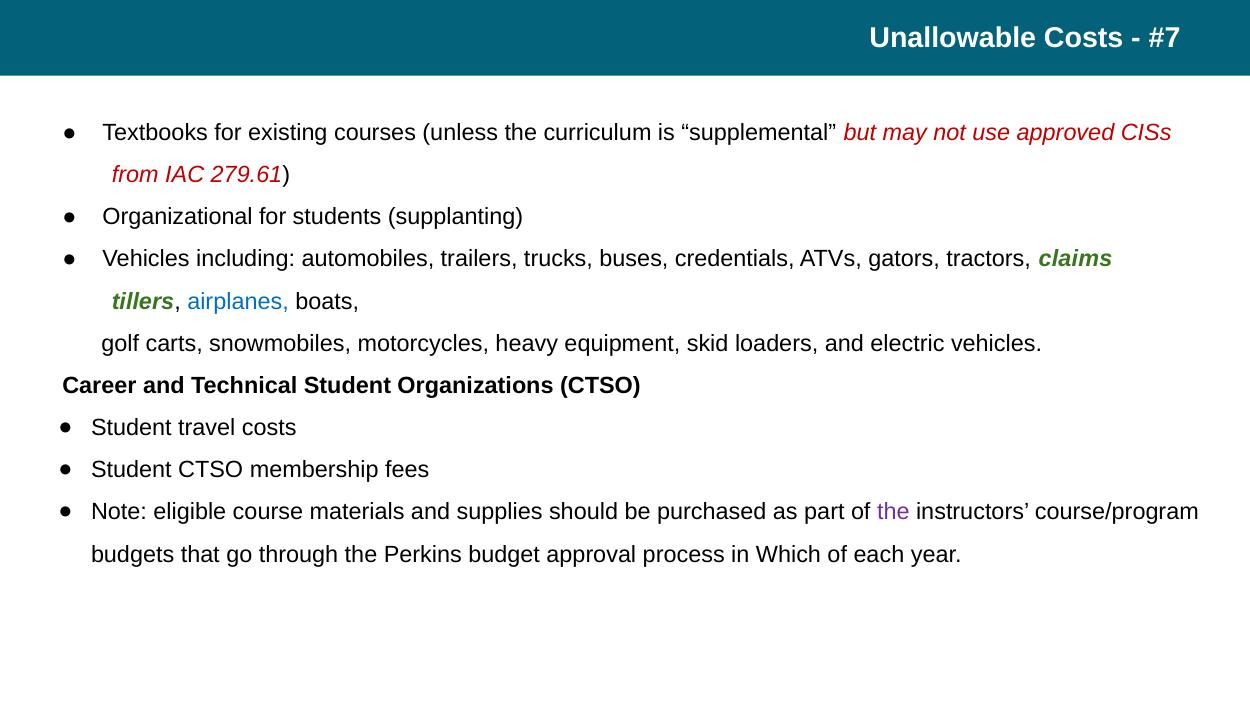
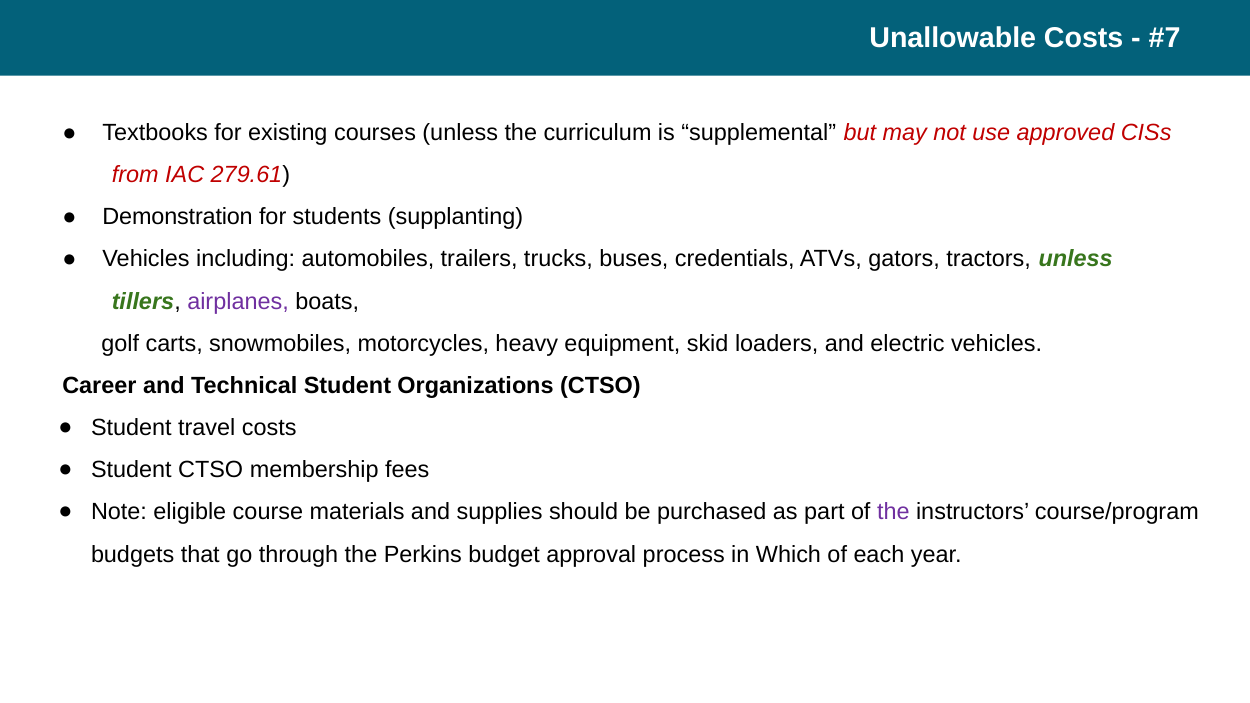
Organizational: Organizational -> Demonstration (178, 217)
tractors claims: claims -> unless (1076, 259)
airplanes colour: blue -> purple (238, 301)
